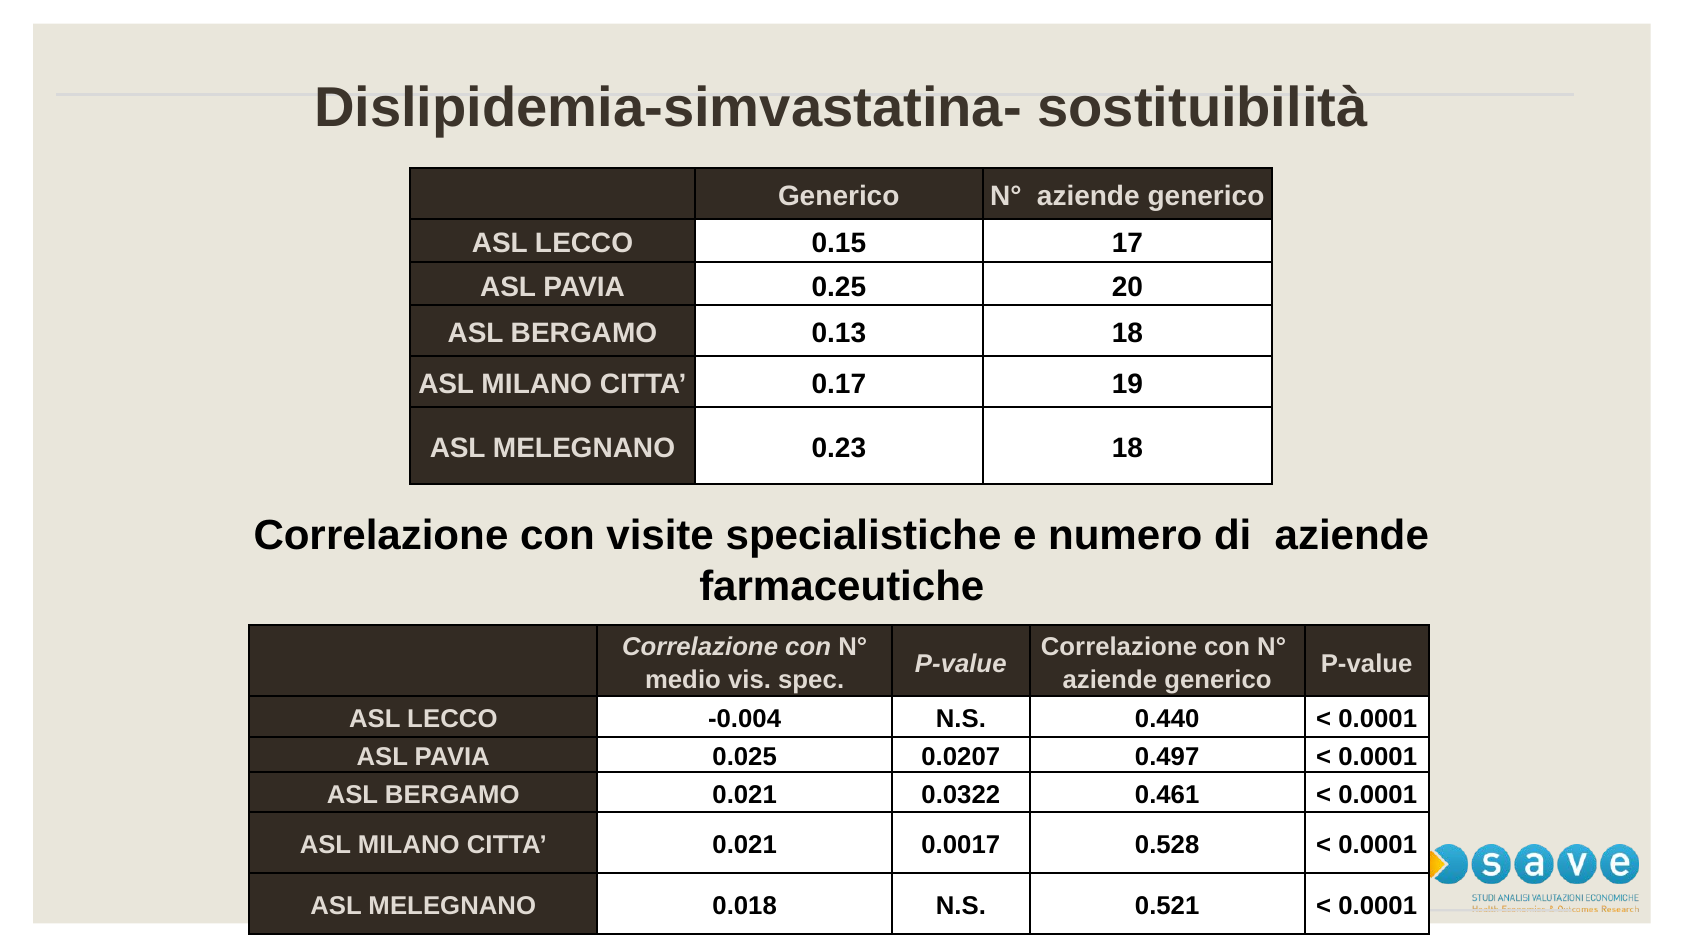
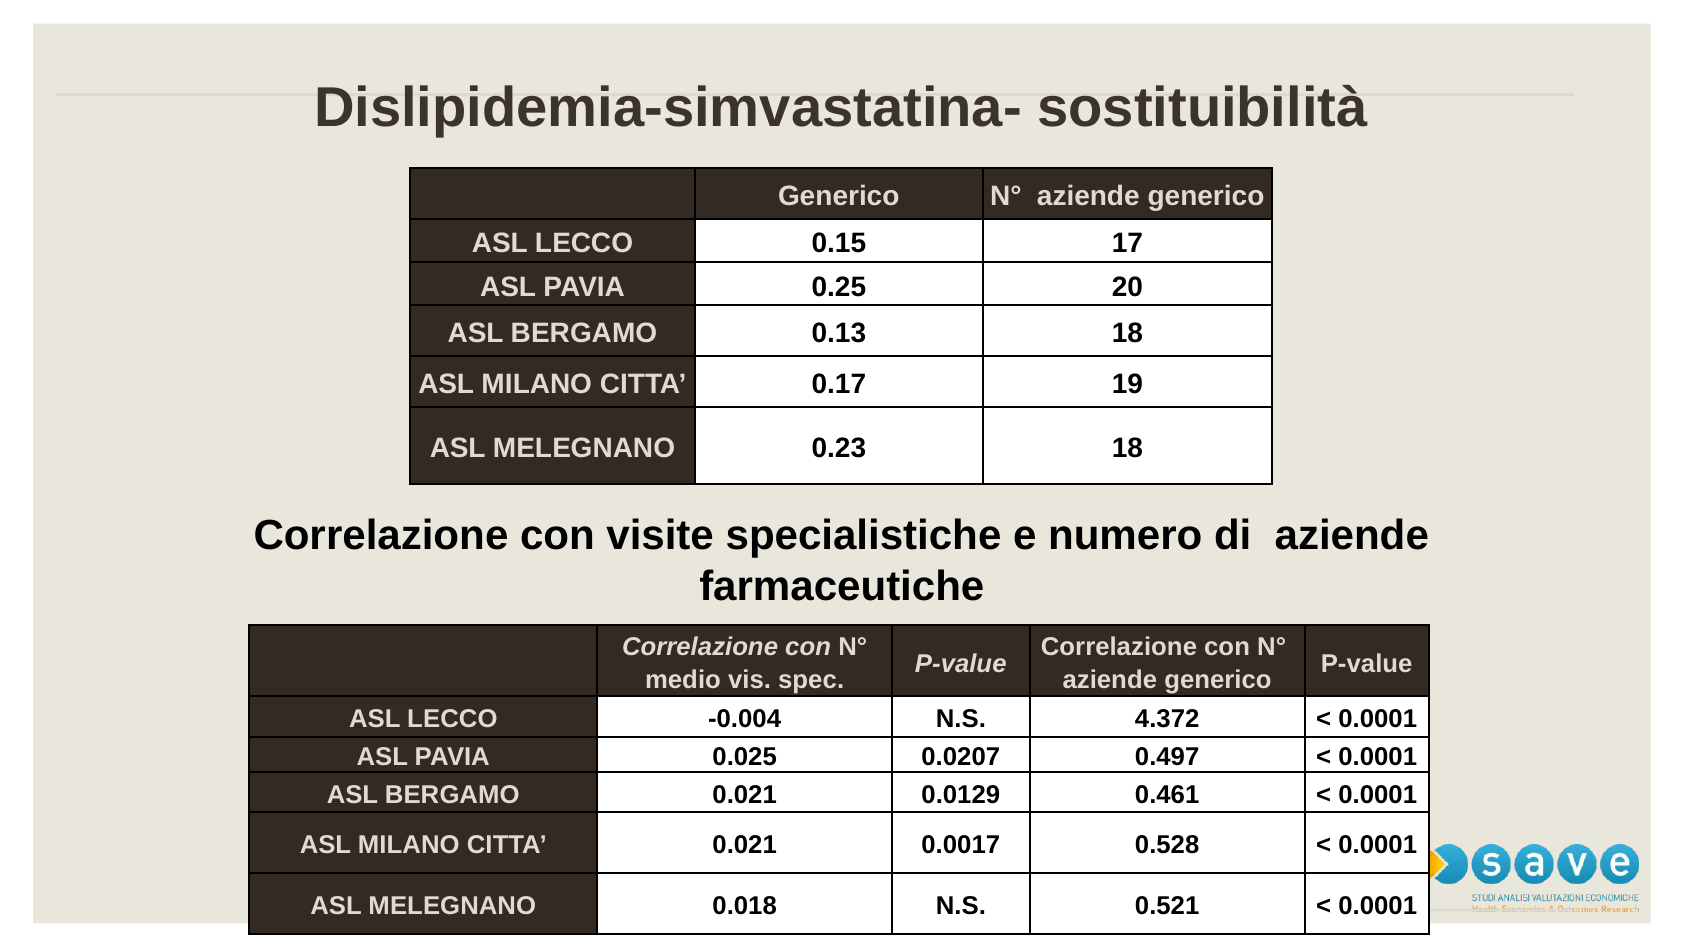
0.440: 0.440 -> 4.372 (1167, 719)
0.0322: 0.0322 -> 0.0129 (961, 795)
